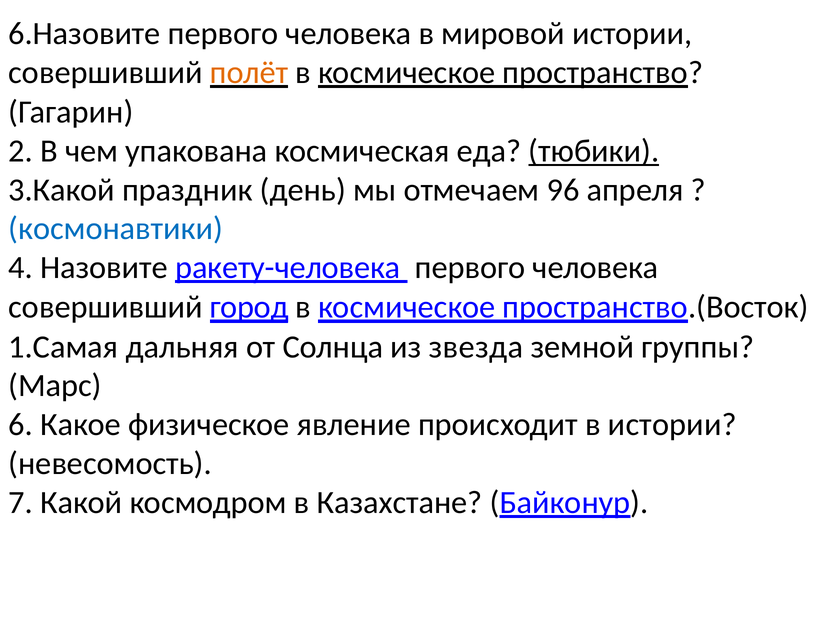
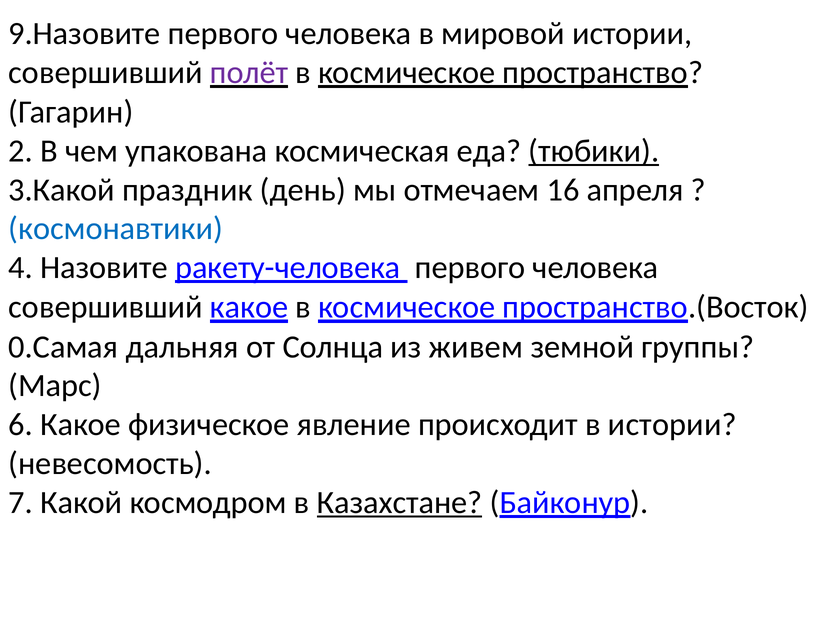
6.Назовите: 6.Назовите -> 9.Назовите (84, 33)
полёт colour: orange -> purple (249, 72)
96: 96 -> 16 (563, 190)
совершивший город: город -> какое (249, 307)
1.Самая: 1.Самая -> 0.Самая (63, 347)
звезда: звезда -> живем (476, 347)
Казахстане underline: none -> present (400, 502)
